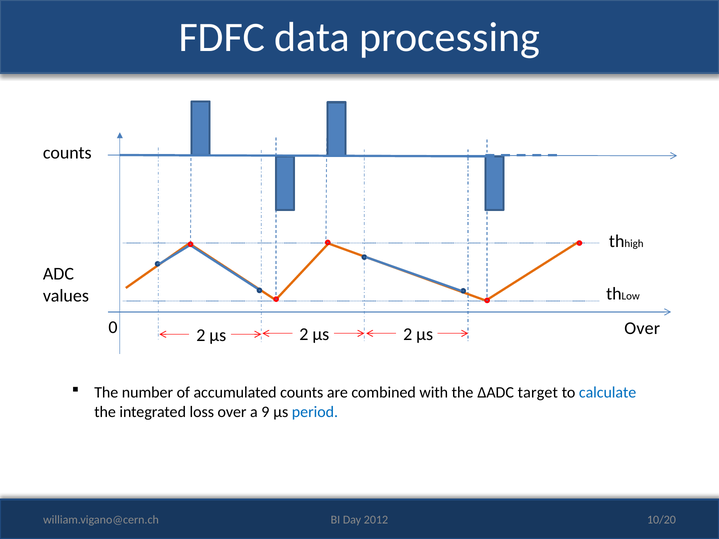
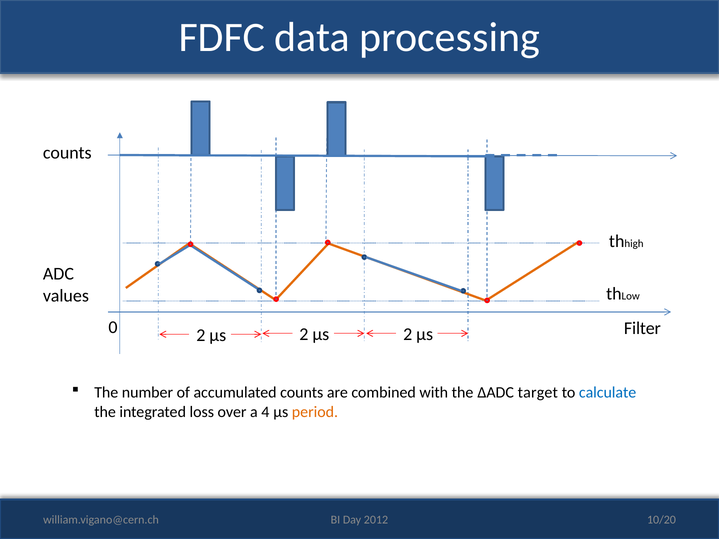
0 Over: Over -> Filter (642, 329)
9: 9 -> 4 (265, 412)
period colour: blue -> orange (315, 412)
